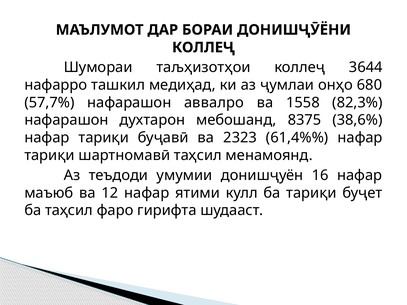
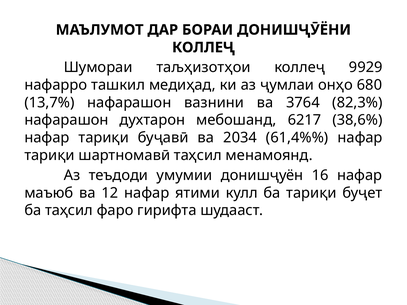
3644: 3644 -> 9929 (366, 67)
57,7%: 57,7% -> 13,7% (49, 103)
аввалро: аввалро -> вазнини (214, 103)
1558: 1558 -> 3764 (303, 103)
8375: 8375 -> 6217 (305, 120)
2323: 2323 -> 2034 (240, 138)
